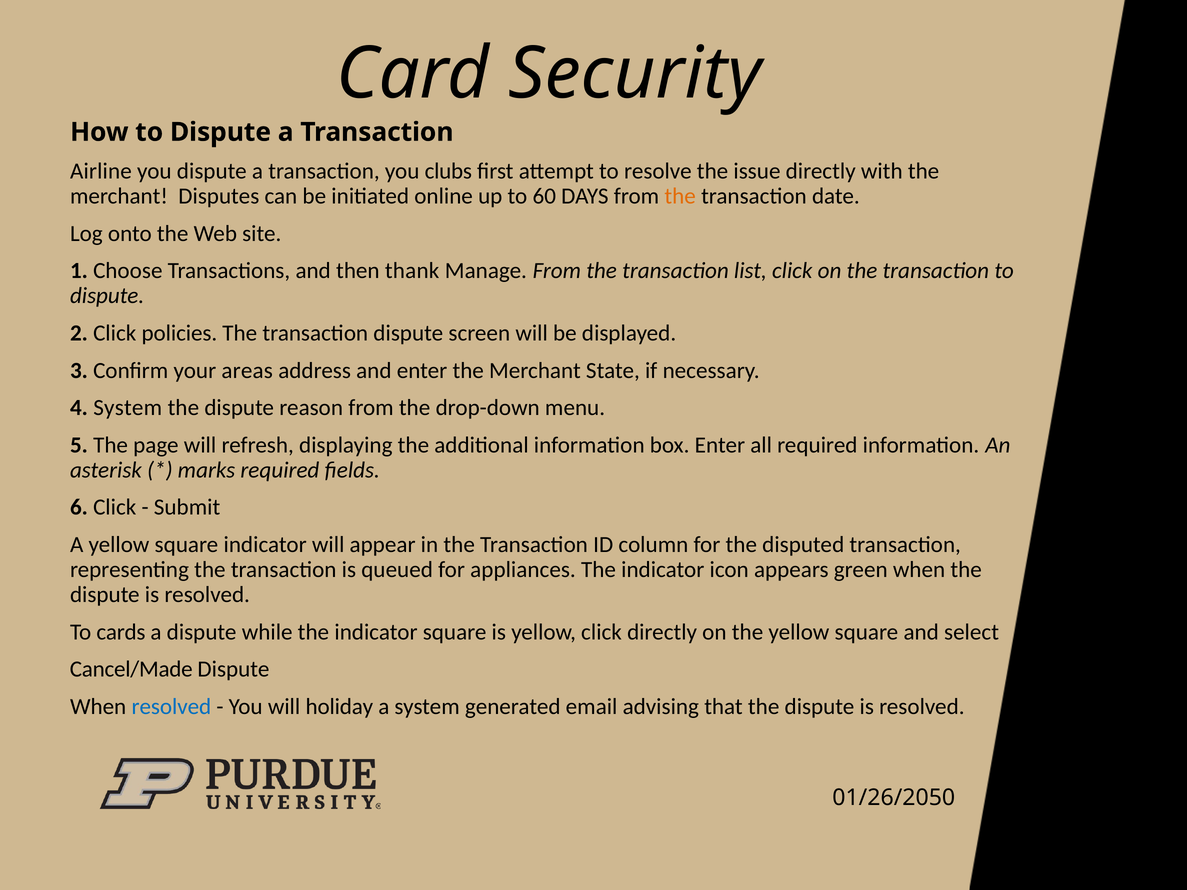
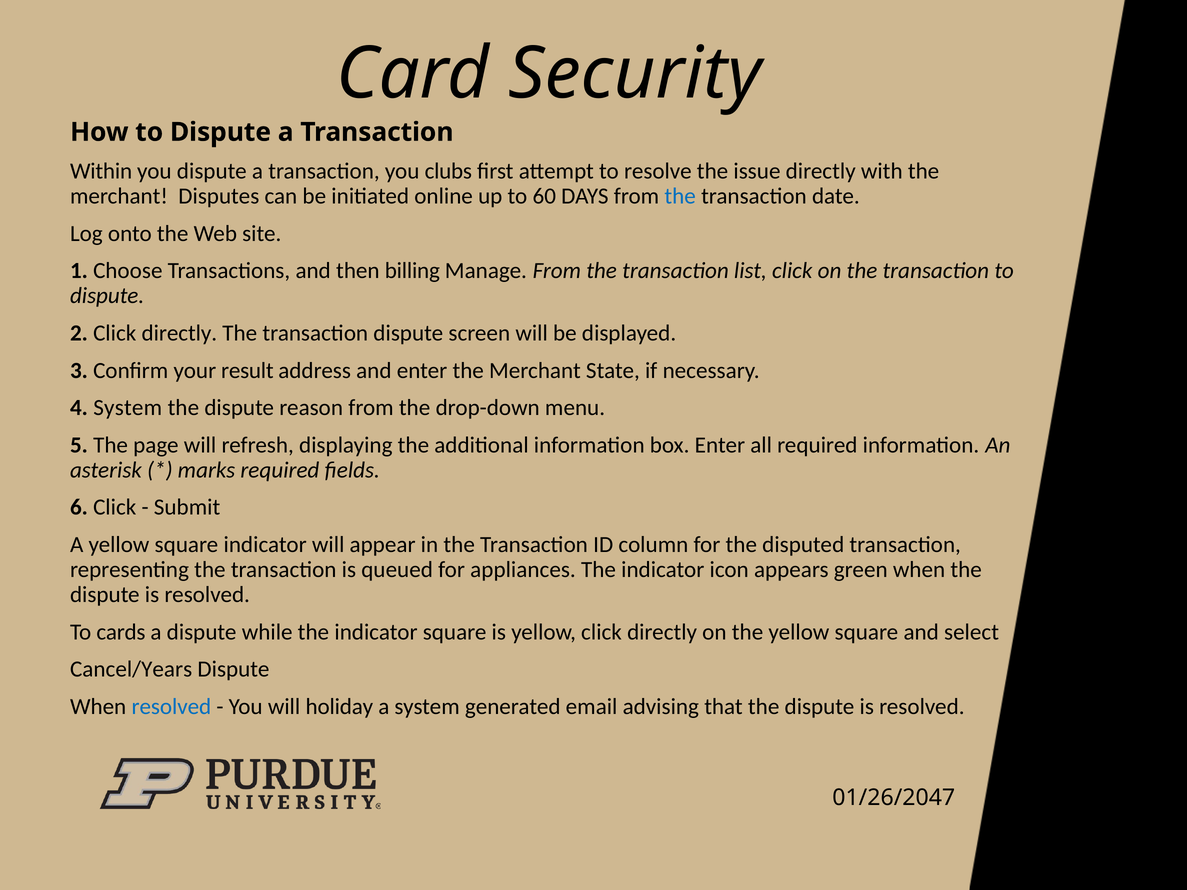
Airline: Airline -> Within (101, 171)
the colour: orange -> blue (680, 196)
thank: thank -> billing (412, 271)
2 Click policies: policies -> directly (179, 333)
areas: areas -> result (247, 371)
Cancel/Made: Cancel/Made -> Cancel/Years (131, 669)
01/26/2050: 01/26/2050 -> 01/26/2047 (894, 798)
